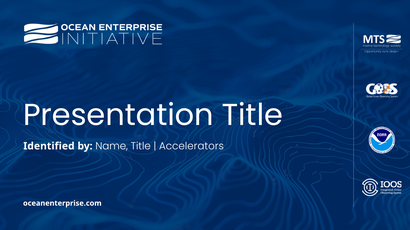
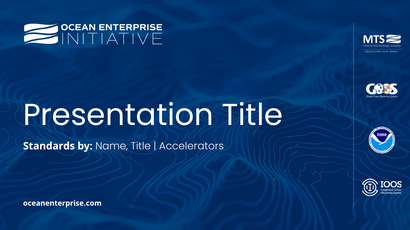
Identified: Identified -> Standards (49, 146)
